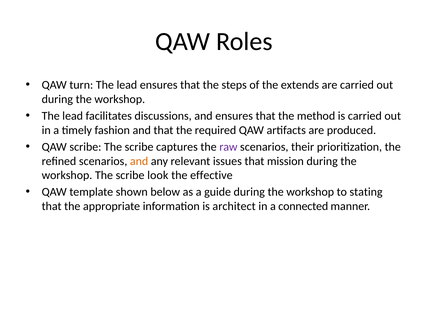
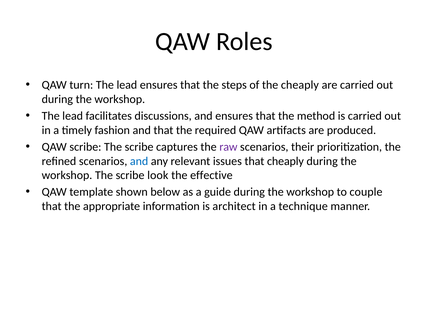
the extends: extends -> cheaply (300, 85)
and colour: orange -> blue (139, 161)
that mission: mission -> cheaply (285, 161)
stating: stating -> couple (366, 192)
connected: connected -> technique (303, 206)
